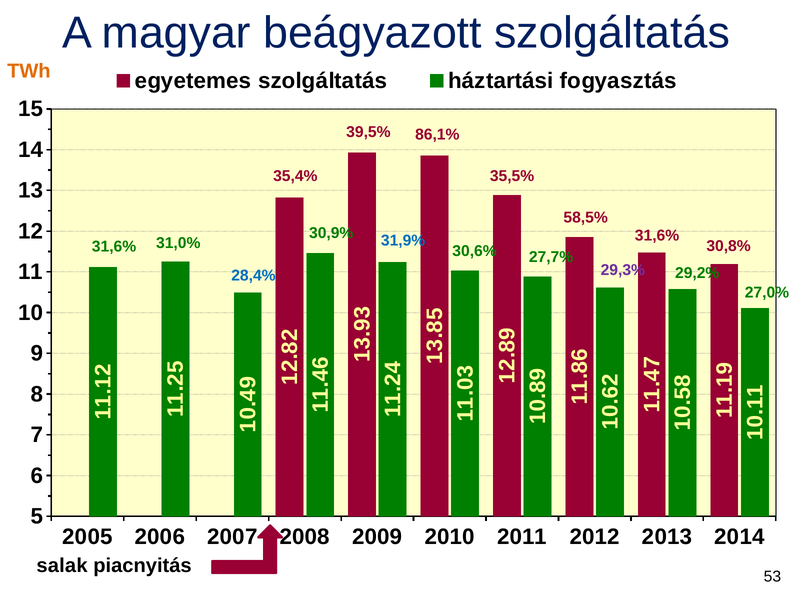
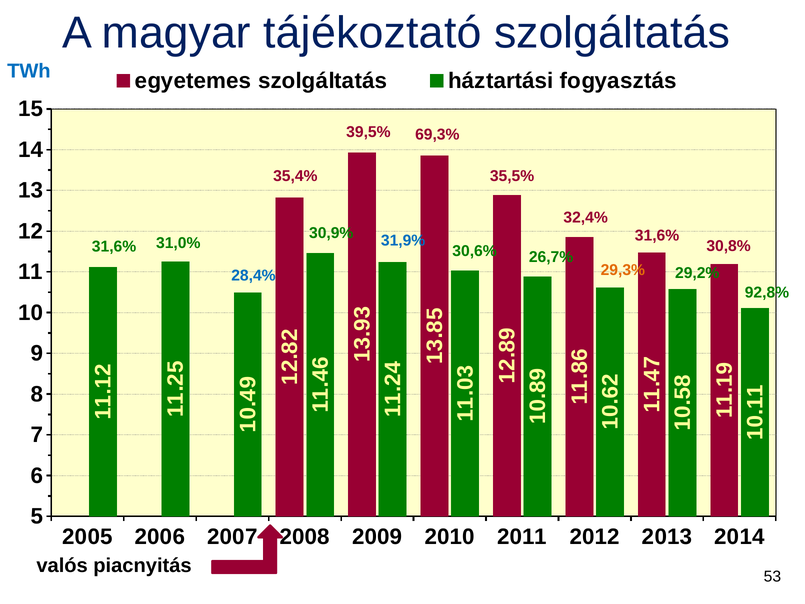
beágyazott: beágyazott -> tájékoztató (372, 33)
TWh colour: orange -> blue (29, 71)
86,1%: 86,1% -> 69,3% (437, 134)
58,5%: 58,5% -> 32,4% (586, 218)
27,7%: 27,7% -> 26,7% (551, 257)
29,3% colour: purple -> orange (623, 270)
27,0%: 27,0% -> 92,8% (767, 292)
salak: salak -> valós (62, 566)
